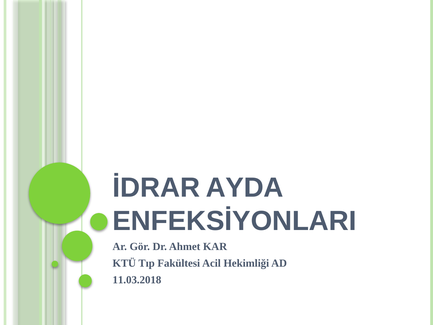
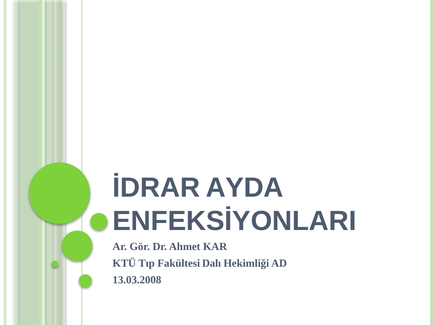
Acil: Acil -> Dalı (212, 263)
11.03.2018: 11.03.2018 -> 13.03.2008 (137, 280)
